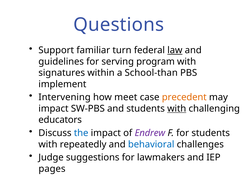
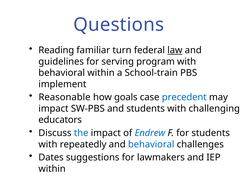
Support: Support -> Reading (56, 50)
signatures: signatures -> behavioral (62, 73)
School-than: School-than -> School-train (151, 73)
Intervening: Intervening -> Reasonable (65, 97)
meet: meet -> goals (126, 97)
precedent colour: orange -> blue (184, 97)
with underline: present -> none (177, 108)
Endrew colour: purple -> blue (150, 133)
Judge: Judge -> Dates (51, 157)
pages: pages -> within (52, 168)
